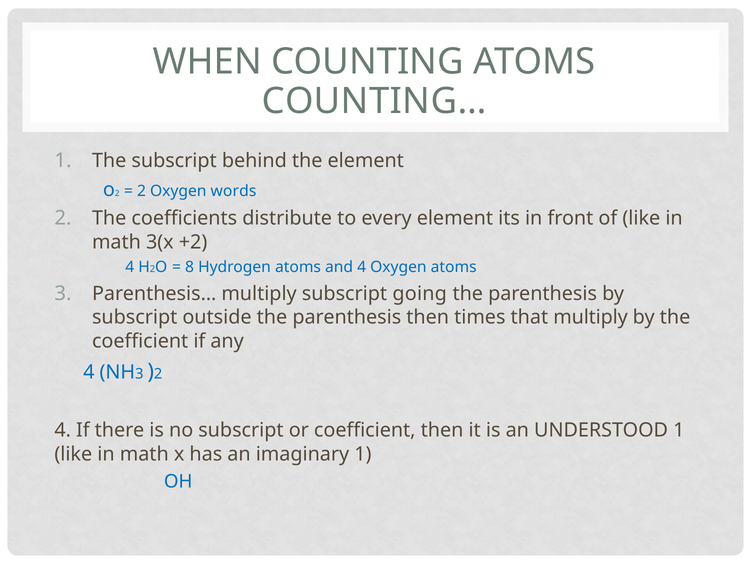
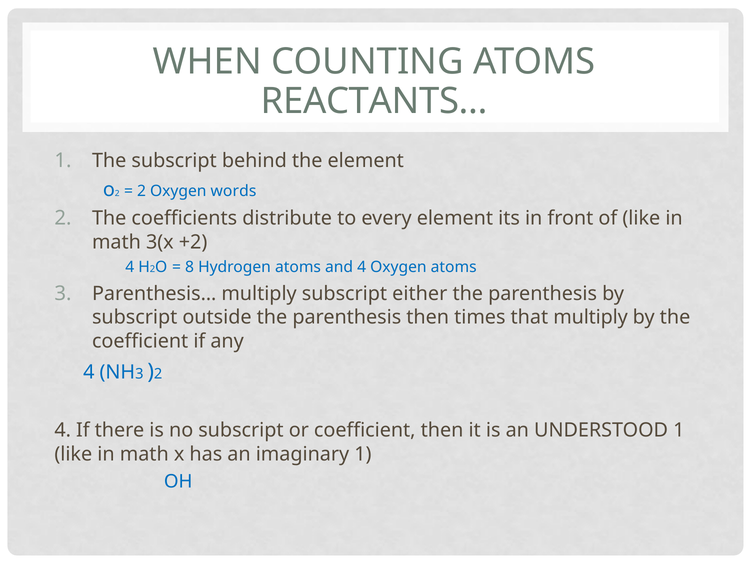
COUNTING…: COUNTING… -> REACTANTS… (374, 101)
going: going -> either (420, 294)
